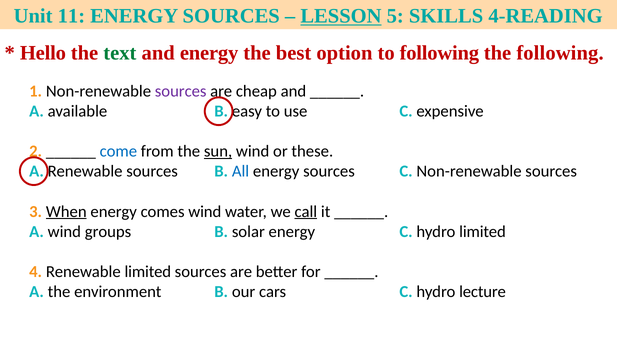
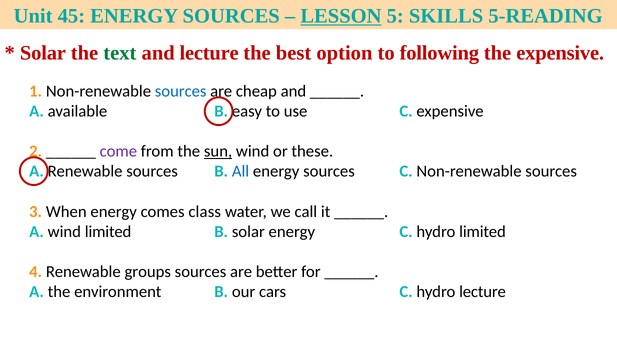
11: 11 -> 45 (71, 16)
4-READING: 4-READING -> 5-READING (546, 16)
Hello: Hello -> Solar (43, 53)
and energy: energy -> lecture (209, 53)
the following: following -> expensive (560, 53)
sources colour: purple -> blue (181, 91)
come colour: blue -> purple (118, 151)
When underline: present -> none (66, 212)
comes wind: wind -> class (205, 212)
call underline: present -> none (306, 212)
wind groups: groups -> limited (108, 232)
Renewable limited: limited -> groups (148, 272)
